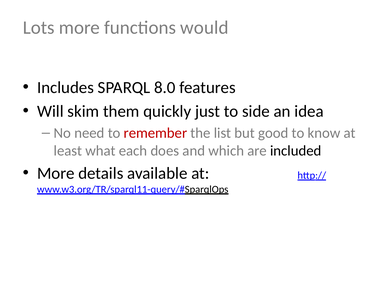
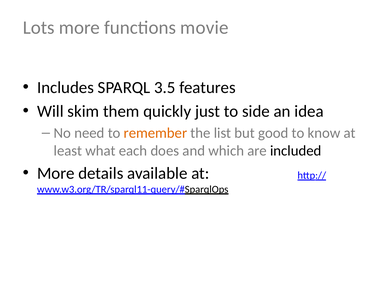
would: would -> movie (204, 28)
8.0: 8.0 -> 3.5 (165, 88)
remember colour: red -> orange (155, 133)
